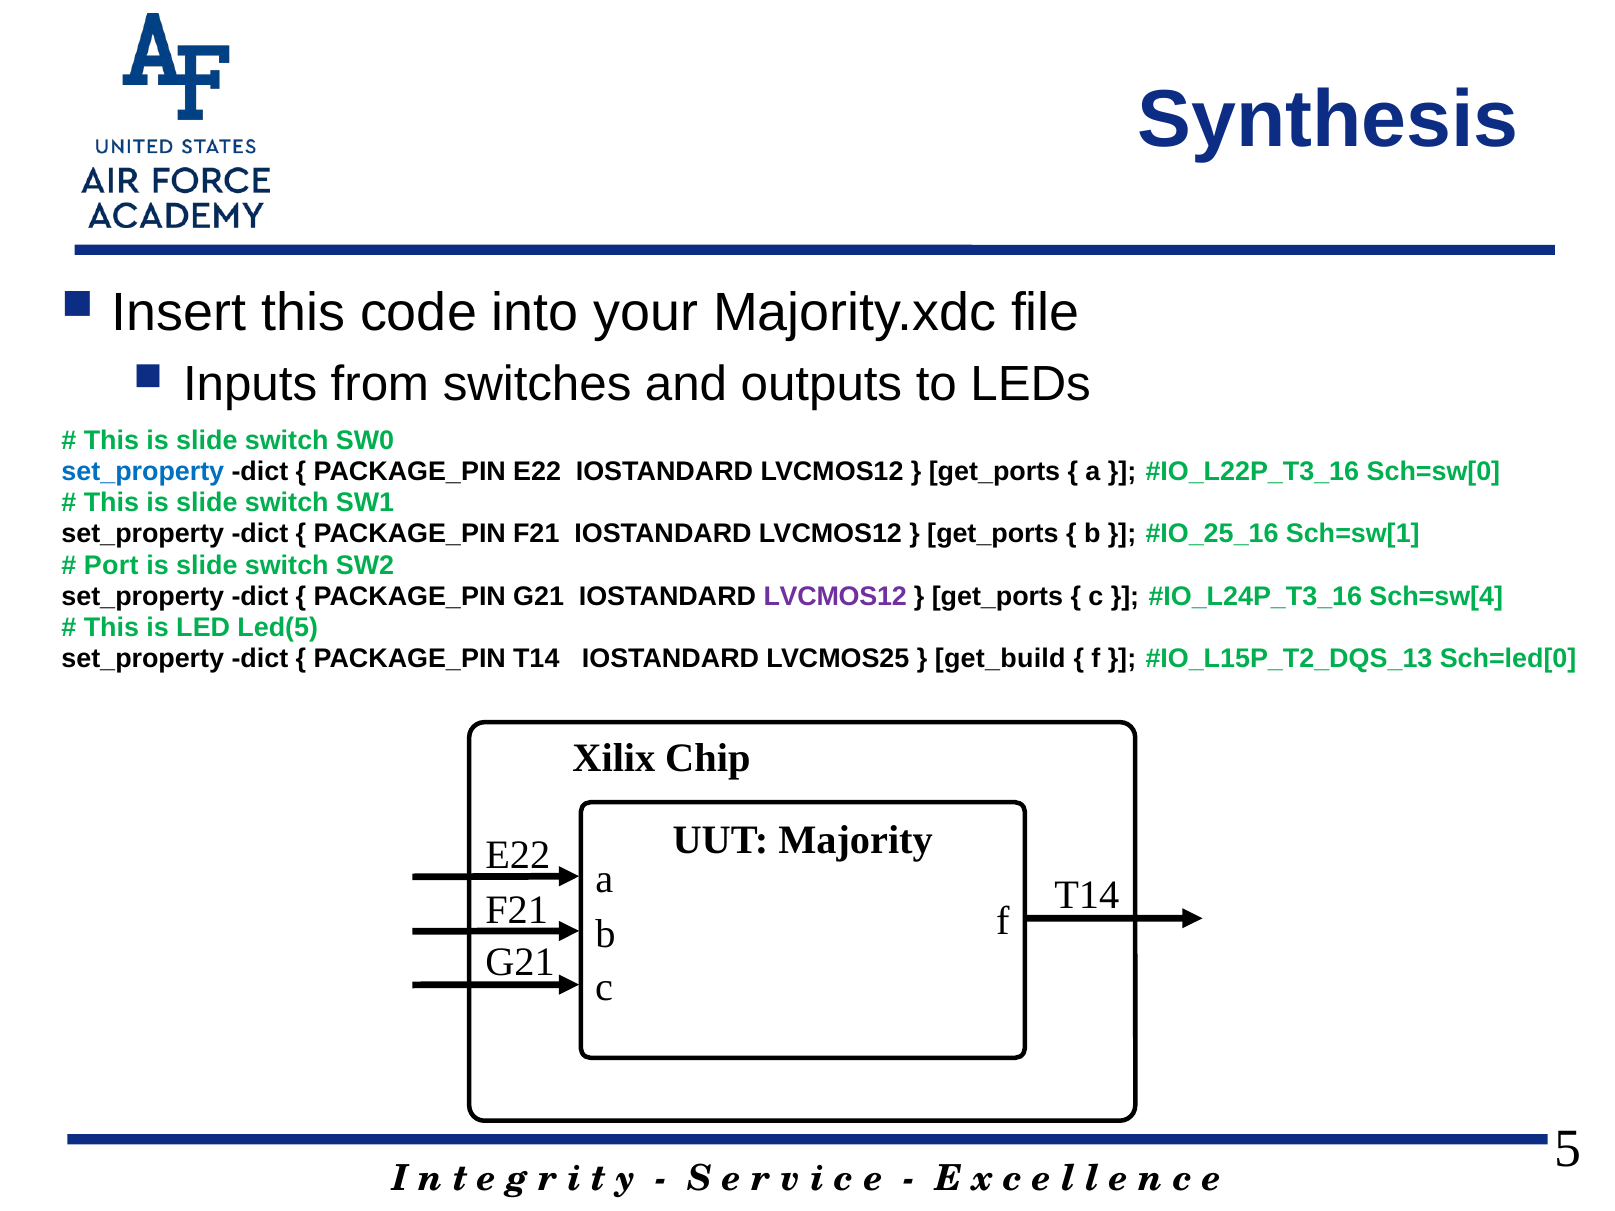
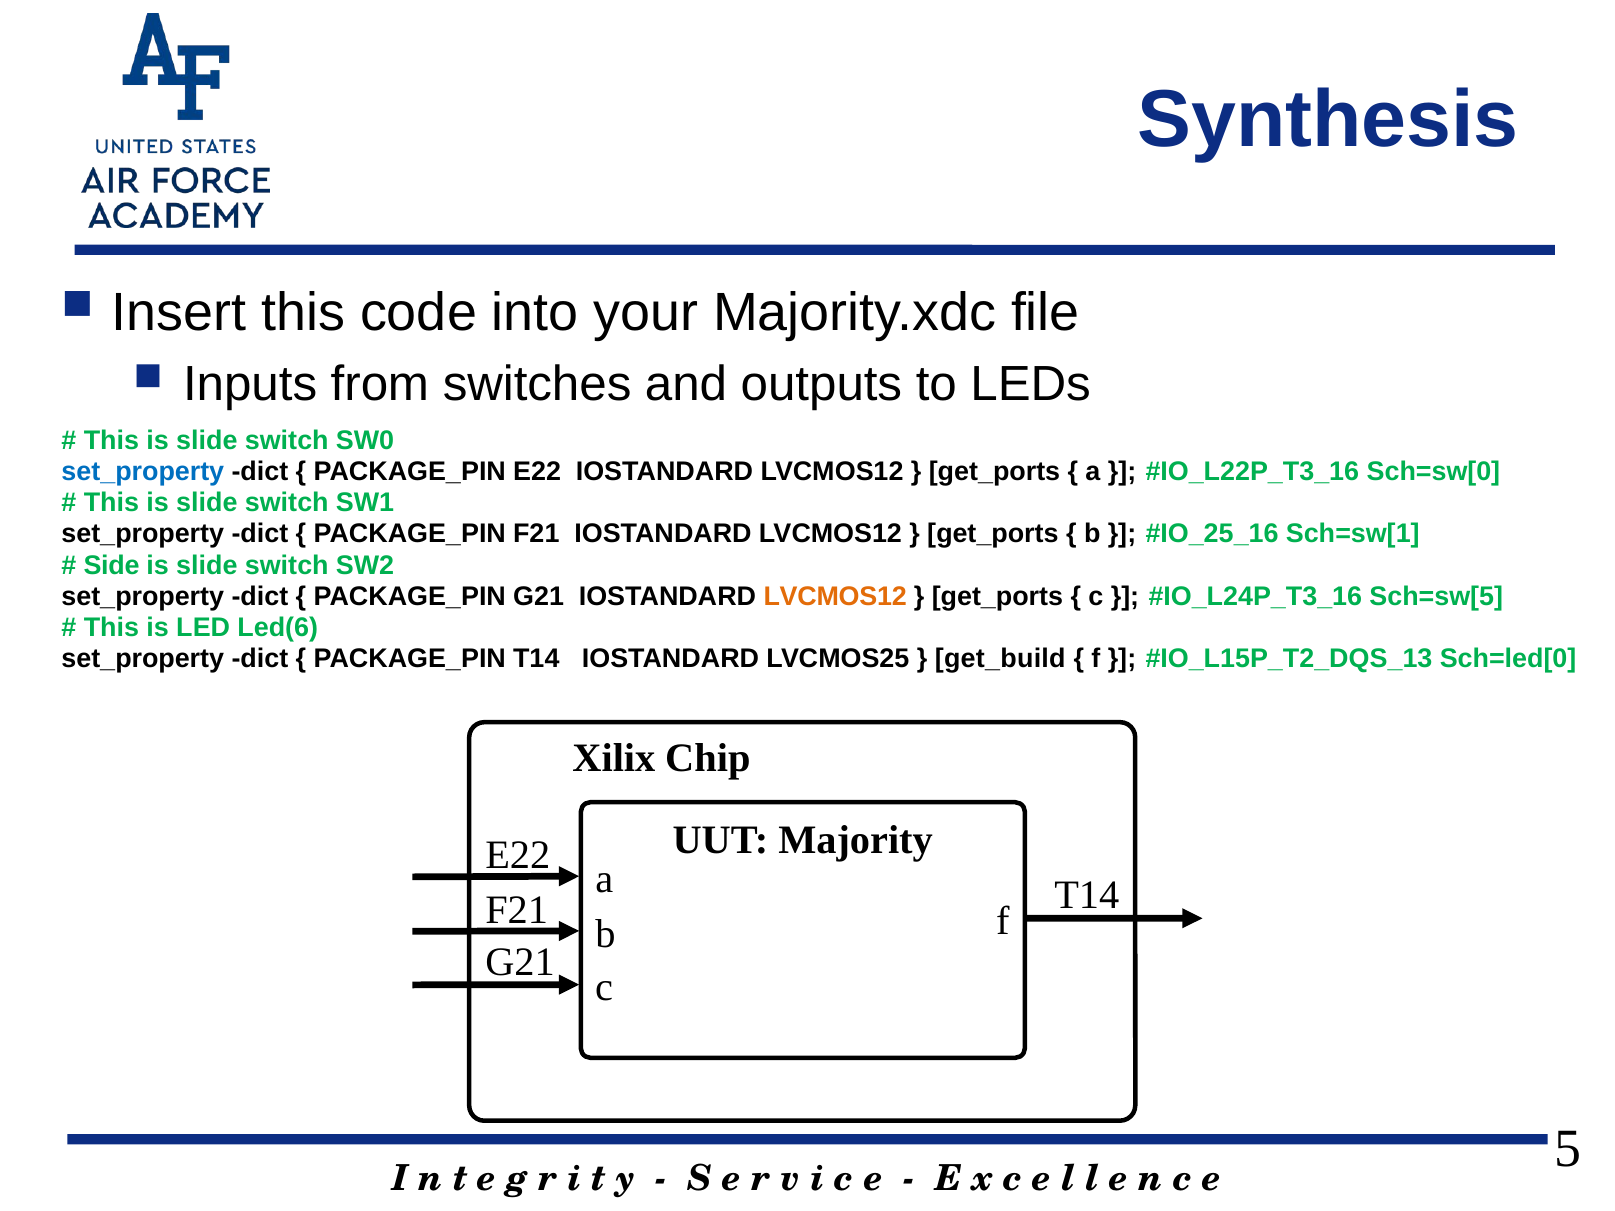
Port: Port -> Side (112, 565)
LVCMOS12 colour: purple -> orange (835, 597)
Sch=sw[4: Sch=sw[4 -> Sch=sw[5 (1436, 597)
Led(5: Led(5 -> Led(6 (278, 628)
